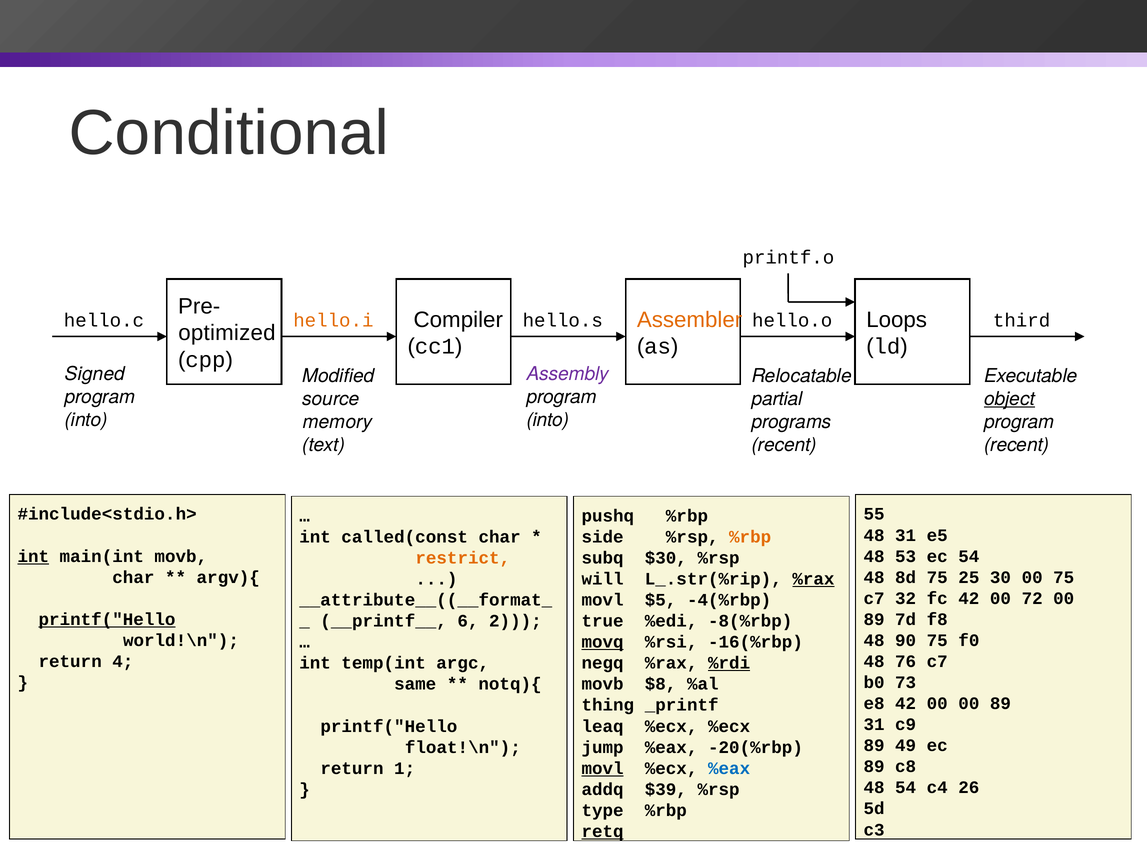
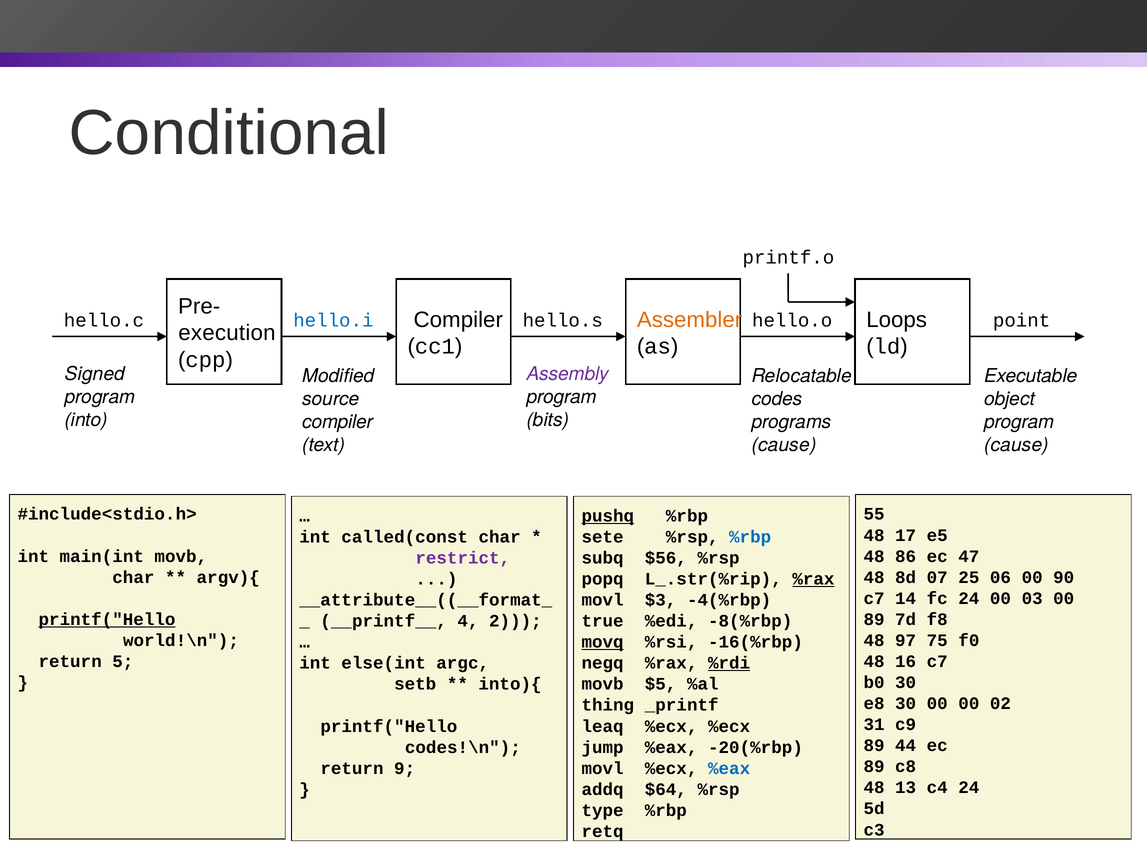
hello.i colour: orange -> blue (333, 321)
third: third -> point (1022, 321)
optimized: optimized -> execution (227, 333)
partial: partial -> codes (777, 399)
object underline: present -> none (1009, 399)
into: into -> bits (548, 420)
memory: memory -> compiler (338, 422)
recent: recent -> cause (784, 445)
recent: recent -> cause (1016, 445)
pushq underline: none -> present (608, 516)
48 31: 31 -> 17 (906, 535)
side: side -> sete (603, 537)
%rbp colour: orange -> blue (750, 537)
int underline: present -> none (33, 556)
53: 53 -> 86 (906, 556)
ec 54: 54 -> 47 (969, 556)
restrict colour: orange -> purple (463, 558)
$30: $30 -> $56 (666, 558)
8d 75: 75 -> 07 (937, 577)
30: 30 -> 06 (1000, 577)
00 75: 75 -> 90 (1064, 577)
will: will -> popq (603, 579)
32: 32 -> 14 (906, 599)
fc 42: 42 -> 24 (969, 599)
72: 72 -> 03 (1032, 599)
$5: $5 -> $3 (661, 600)
6: 6 -> 4 (468, 621)
90: 90 -> 97 (906, 641)
4: 4 -> 5 (123, 662)
76: 76 -> 16 (906, 662)
temp(int: temp(int -> else(int (384, 663)
b0 73: 73 -> 30 (906, 683)
same: same -> setb (415, 684)
notq){: notq){ -> into){ (510, 684)
$8: $8 -> $5 (661, 684)
e8 42: 42 -> 30 (906, 704)
00 00 89: 89 -> 02 (1000, 704)
49: 49 -> 44 (906, 746)
float!\n: float!\n -> codes!\n (463, 747)
1: 1 -> 9 (405, 769)
movl underline: present -> none (603, 769)
48 54: 54 -> 13 (906, 788)
c4 26: 26 -> 24 (969, 788)
$39: $39 -> $64 (666, 790)
retq underline: present -> none (603, 832)
